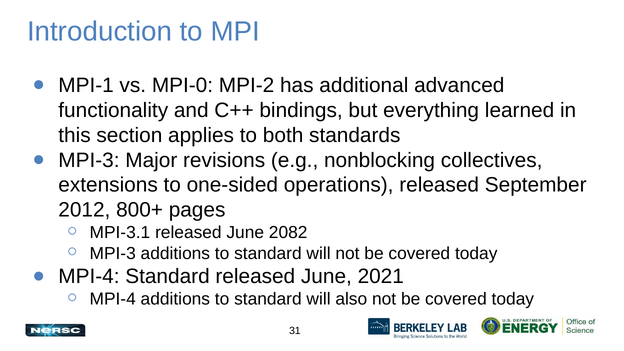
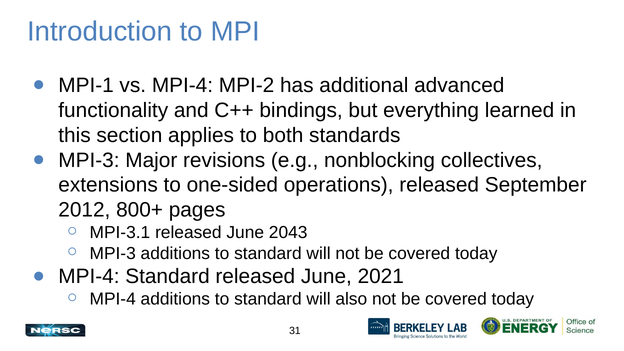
vs MPI-0: MPI-0 -> MPI-4 (182, 85)
2082: 2082 -> 2043 (288, 233)
